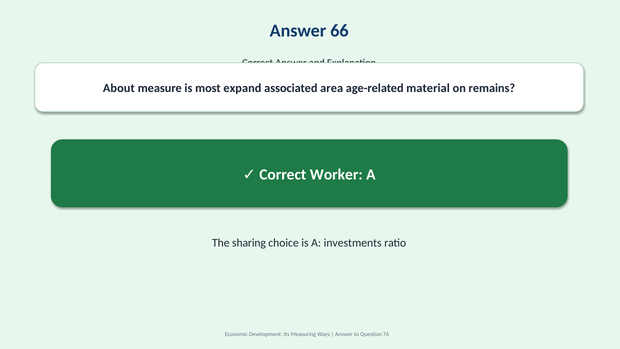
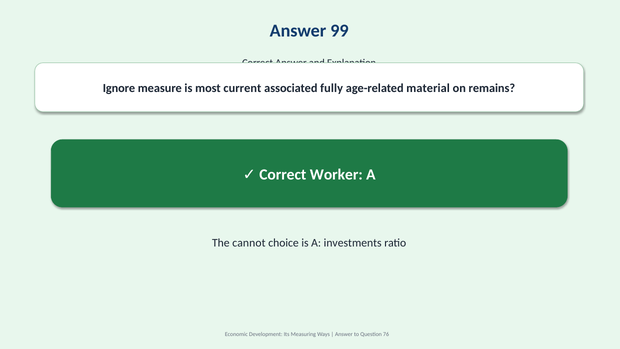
66: 66 -> 99 (339, 31)
About: About -> Ignore (119, 88)
expand: expand -> current (242, 88)
area: area -> fully (332, 88)
sharing: sharing -> cannot (249, 243)
